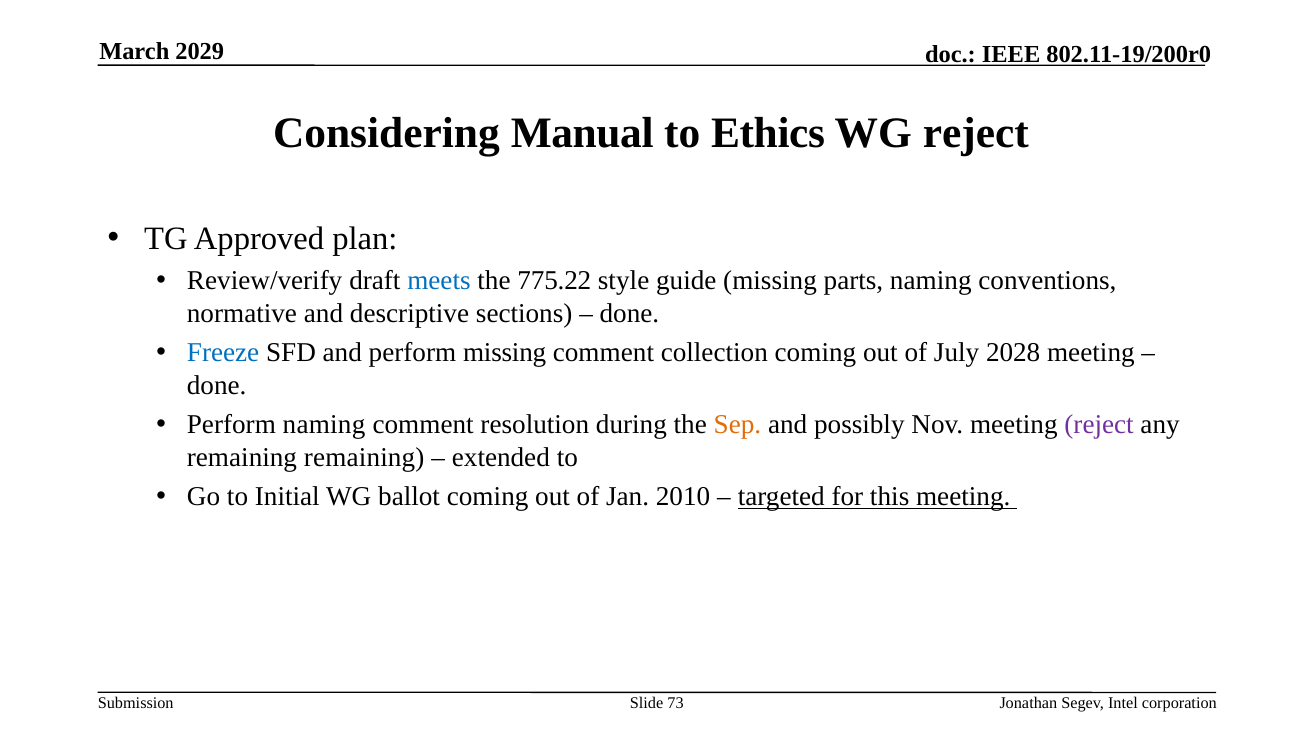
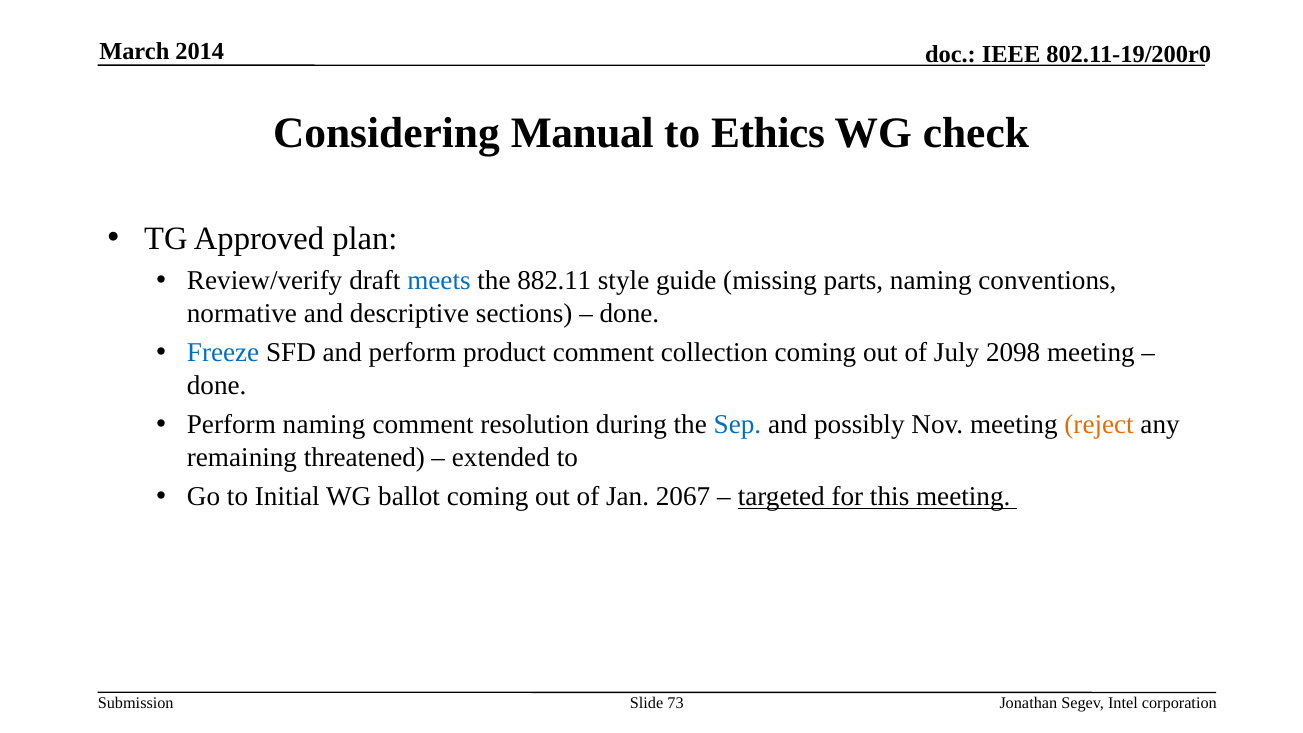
2029: 2029 -> 2014 (200, 52)
WG reject: reject -> check (976, 133)
775.22: 775.22 -> 882.11 (554, 281)
perform missing: missing -> product (505, 353)
2028: 2028 -> 2098 (1013, 353)
Sep colour: orange -> blue (737, 425)
reject colour: purple -> orange (1099, 425)
remaining remaining: remaining -> threatened (364, 457)
2010: 2010 -> 2067 (683, 497)
